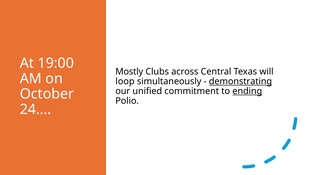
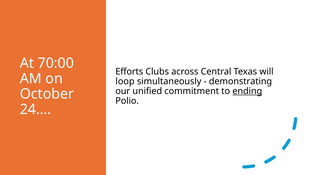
19:00: 19:00 -> 70:00 (56, 63)
Mostly: Mostly -> Efforts (129, 71)
demonstrating underline: present -> none (240, 81)
